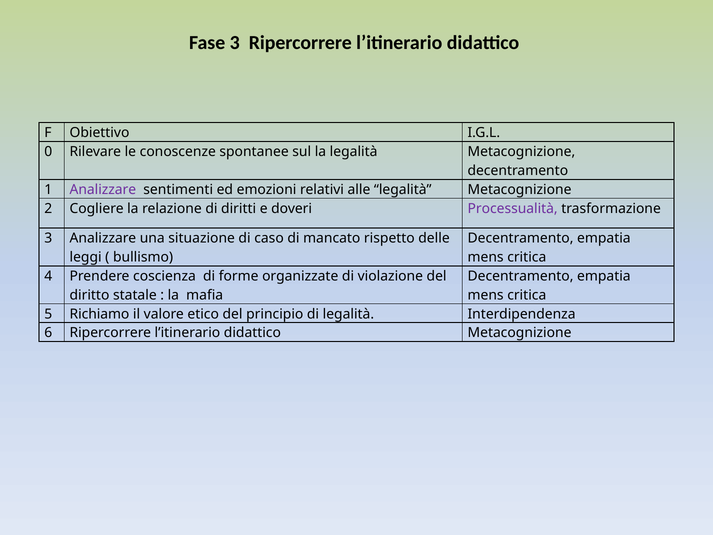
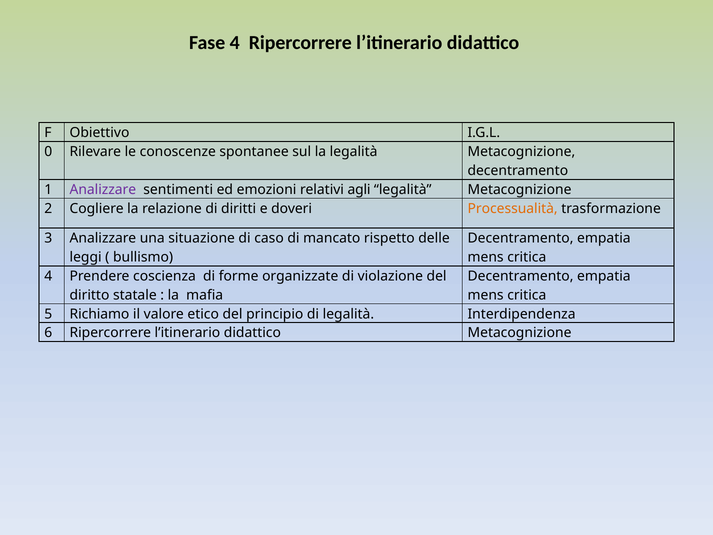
Fase 3: 3 -> 4 (235, 43)
alle: alle -> agli (359, 190)
Processualità colour: purple -> orange (513, 208)
